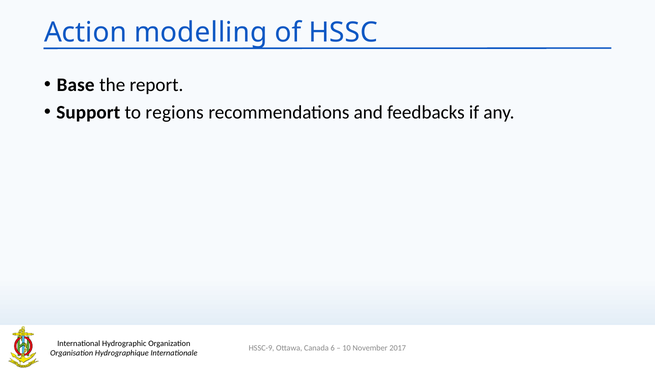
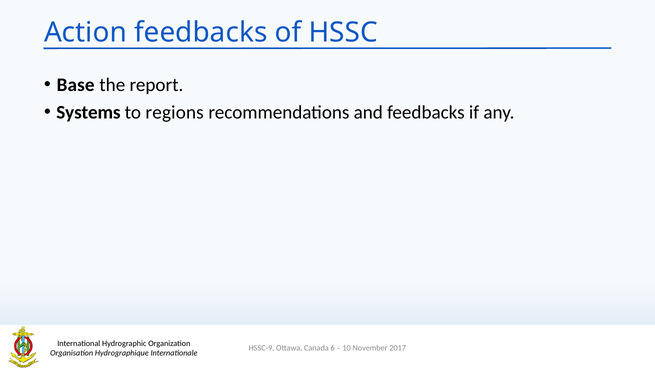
Action modelling: modelling -> feedbacks (201, 32)
Support: Support -> Systems (88, 112)
